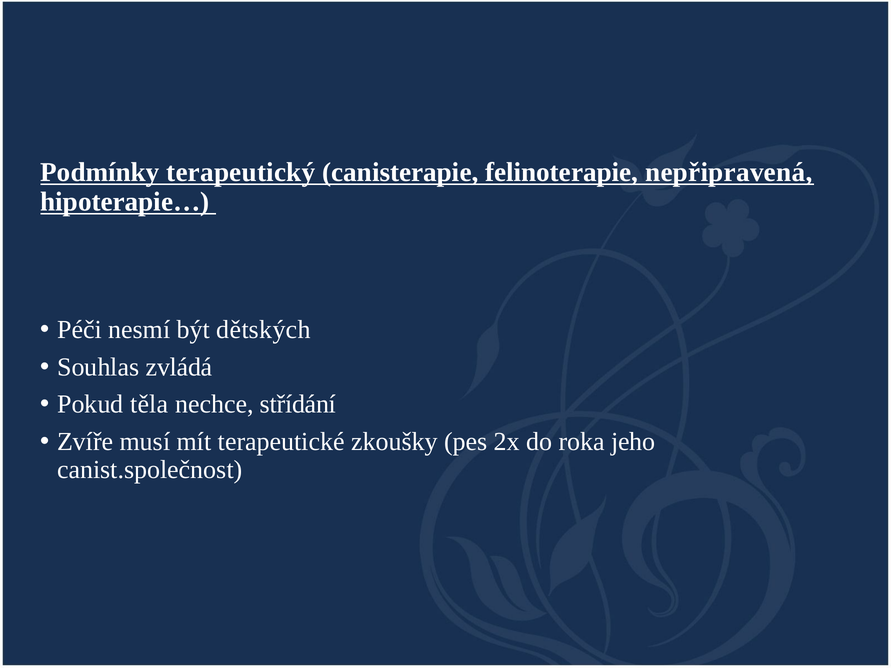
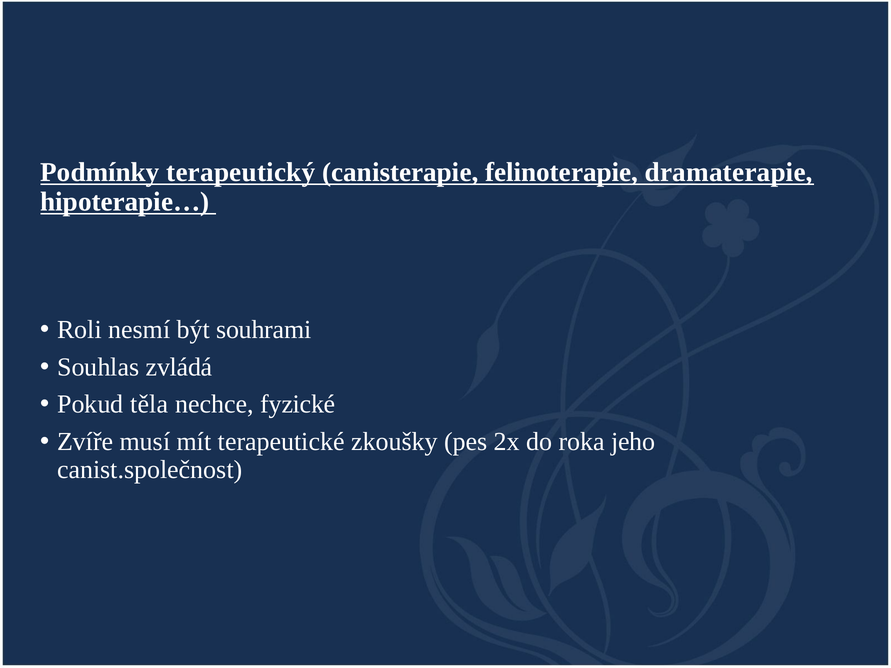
nepřipravená: nepřipravená -> dramaterapie (729, 172)
Péči: Péči -> Roli (79, 330)
dětských: dětských -> souhrami (264, 330)
střídání: střídání -> fyzické (298, 405)
